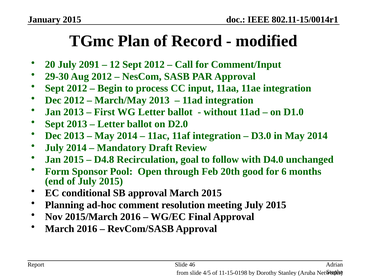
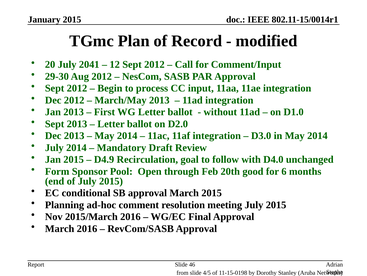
2091: 2091 -> 2041 (89, 64)
D4.8: D4.8 -> D4.9 (104, 159)
